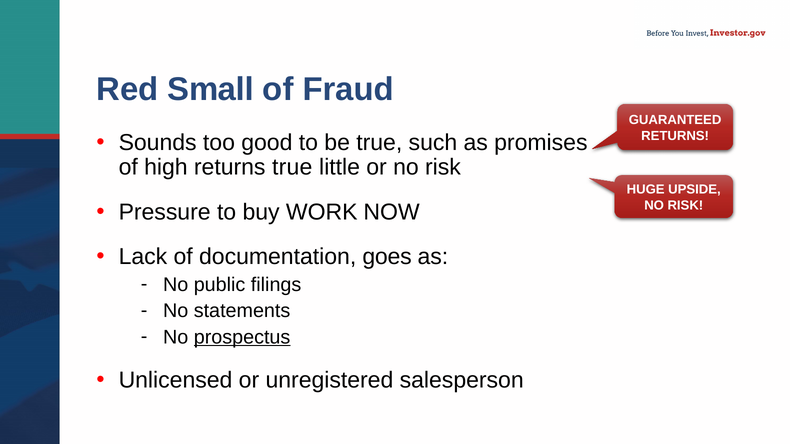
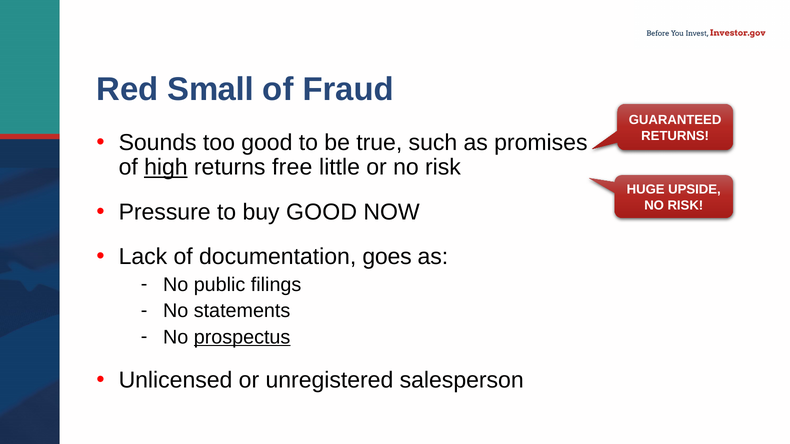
high underline: none -> present (166, 167)
returns true: true -> free (292, 167)
buy WORK: WORK -> GOOD (322, 212)
